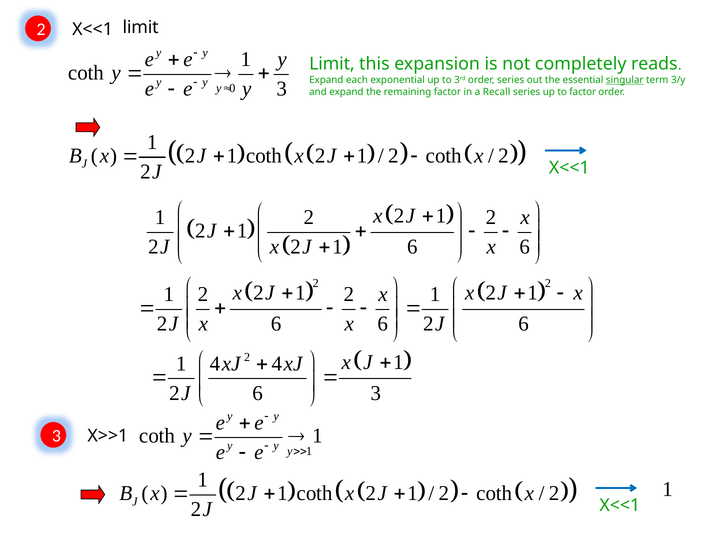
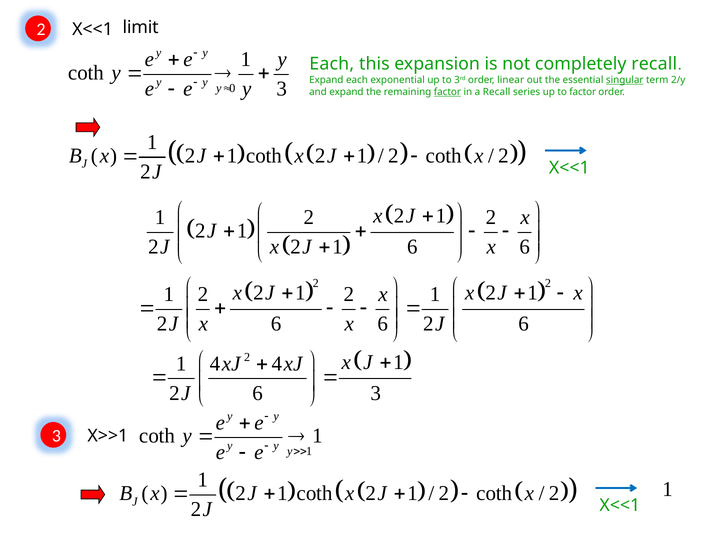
Limit: Limit -> Each (332, 64)
completely reads: reads -> recall (654, 64)
order series: series -> linear (511, 80)
3/y: 3/y -> 2/y (678, 80)
factor underline: none -> present (447, 92)
